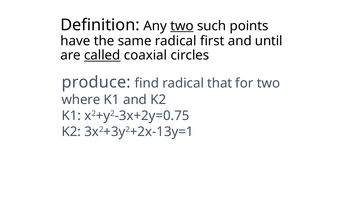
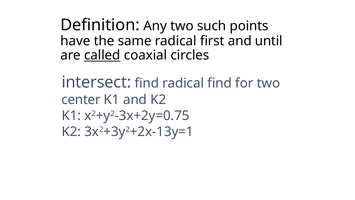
two underline: present -> none (182, 26)
produce: produce -> intersect (96, 82)
radical that: that -> find (220, 83)
where: where -> center (81, 100)
